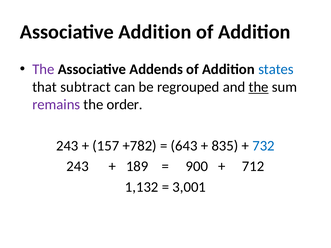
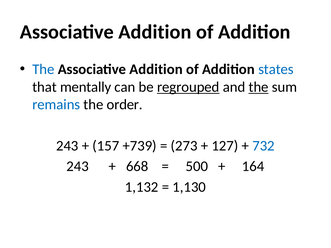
The colour: purple -> blue (43, 69)
Addends: Addends -> Addition (156, 69)
subtract: subtract -> mentally (86, 87)
regrouped underline: none -> present (188, 87)
remains colour: purple -> blue (56, 105)
+782: +782 -> +739 (140, 146)
643: 643 -> 273 (184, 146)
835: 835 -> 127 (225, 146)
189: 189 -> 668 (137, 167)
900: 900 -> 500 (197, 167)
712: 712 -> 164 (253, 167)
3,001: 3,001 -> 1,130 (189, 187)
